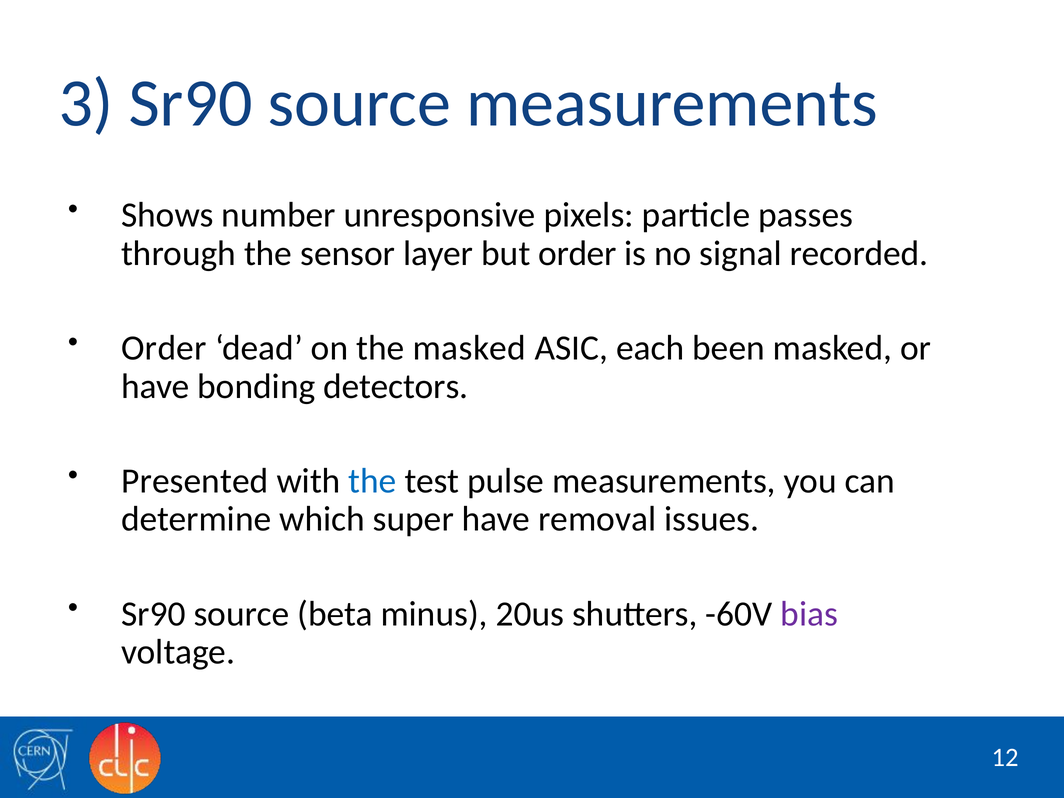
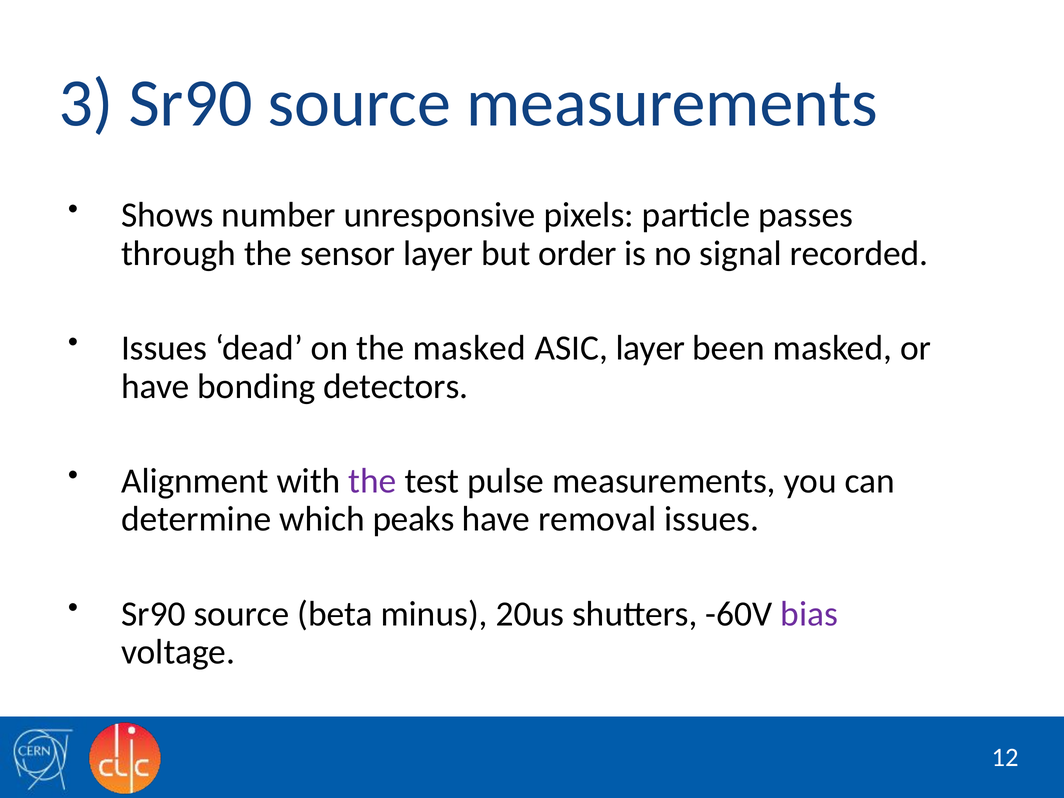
Order: Order -> Issues (164, 348)
ASIC each: each -> layer (650, 348)
Presented: Presented -> Alignment (195, 481)
the colour: blue -> purple (373, 481)
super: super -> peaks (414, 519)
